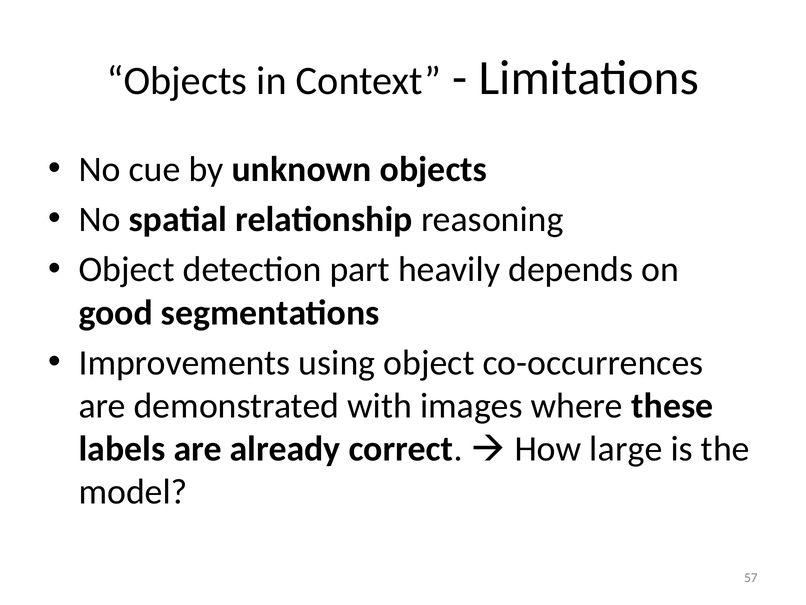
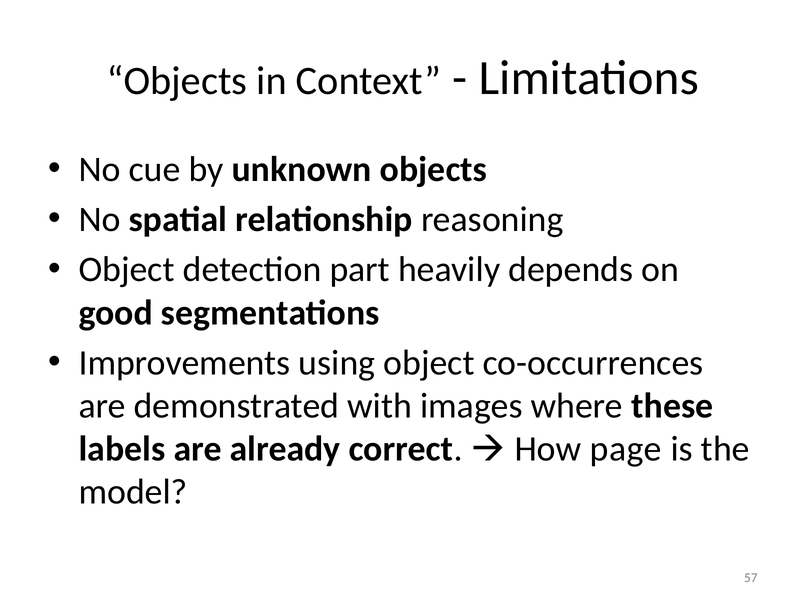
large: large -> page (626, 449)
